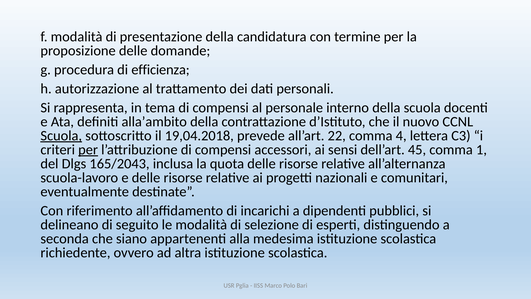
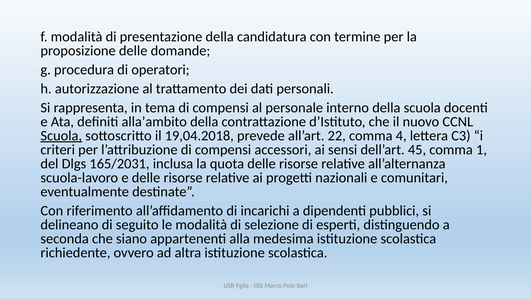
efficienza: efficienza -> operatori (160, 70)
per underline: present -> none (88, 150)
165/2043: 165/2043 -> 165/2031 (120, 164)
